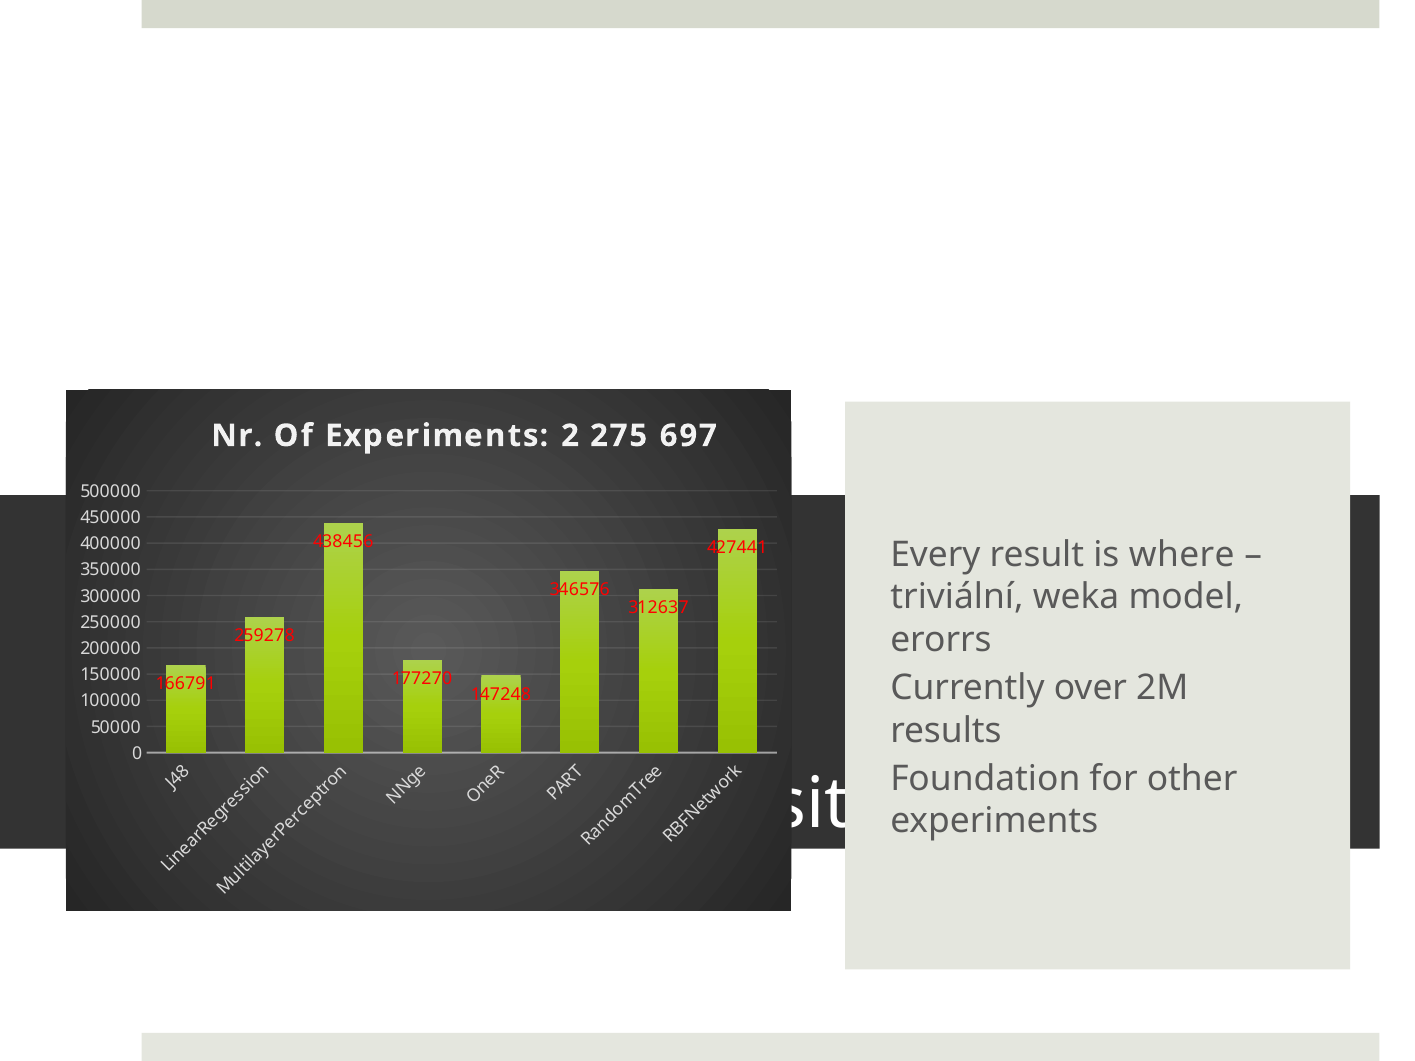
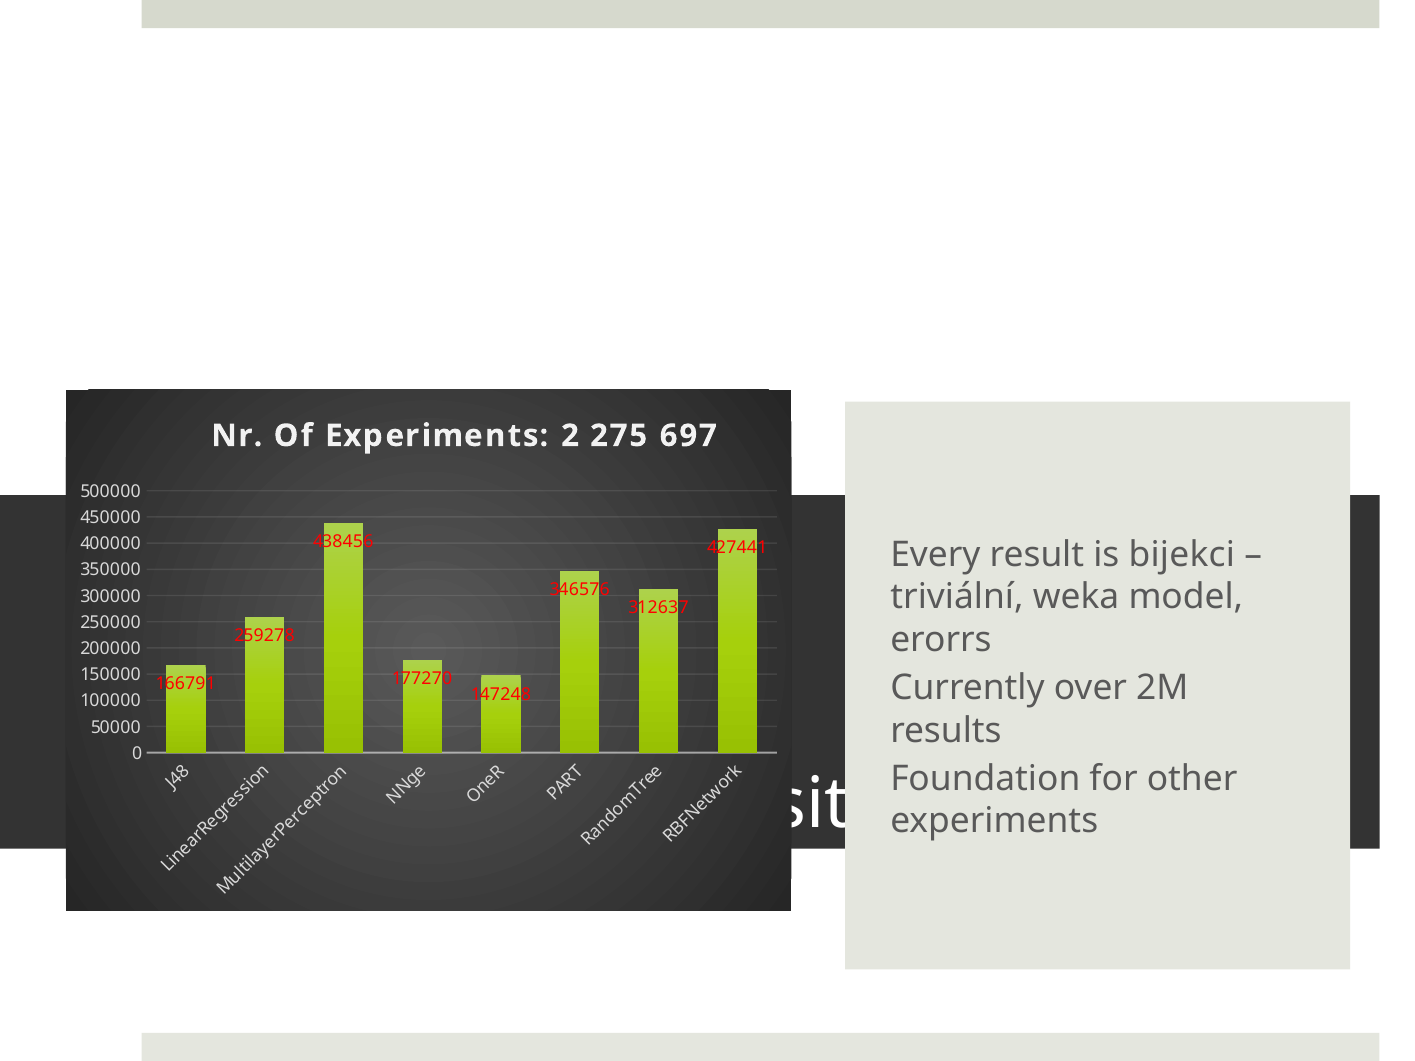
where: where -> bijekci (1182, 555)
